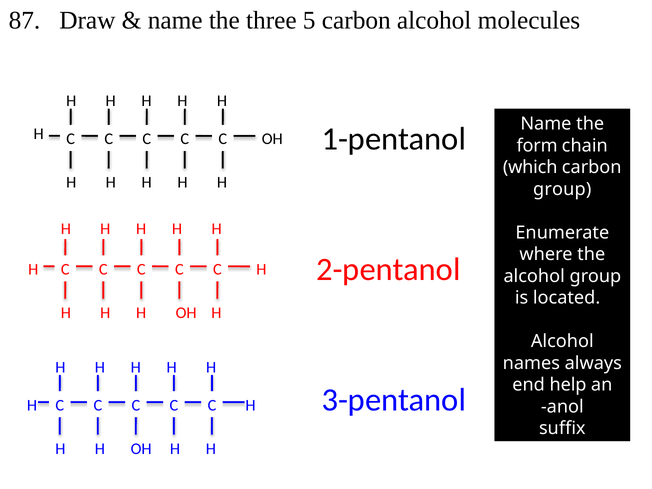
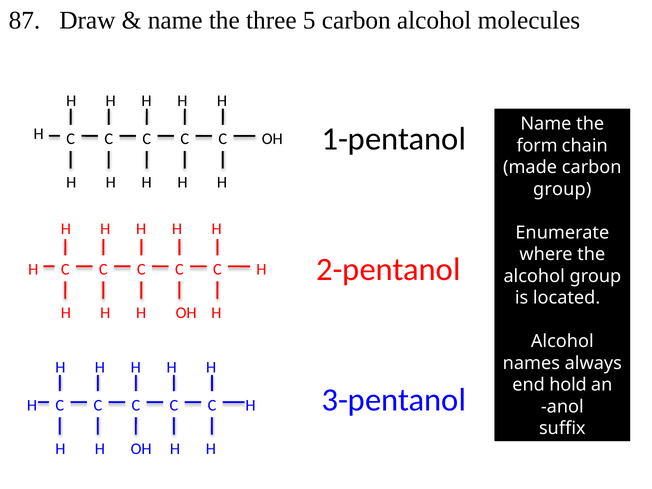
which: which -> made (530, 167)
help: help -> hold (568, 385)
